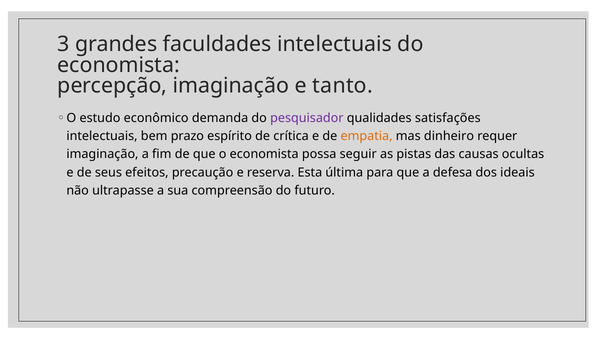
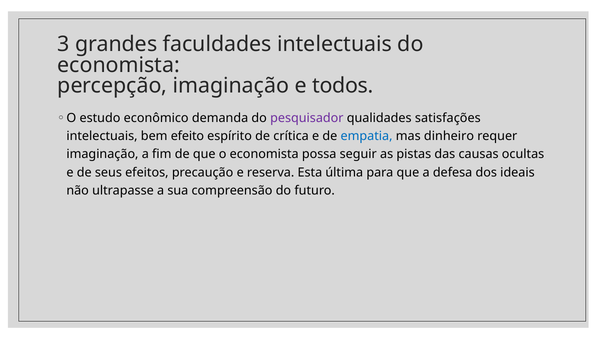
tanto: tanto -> todos (343, 86)
prazo: prazo -> efeito (187, 136)
empatia colour: orange -> blue (367, 136)
